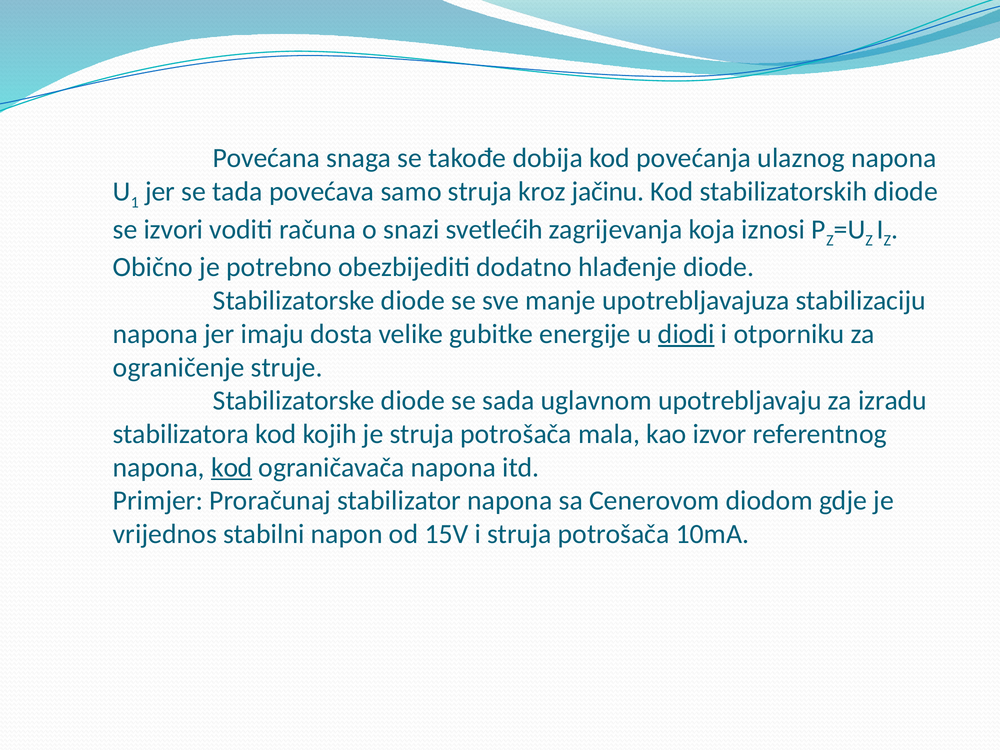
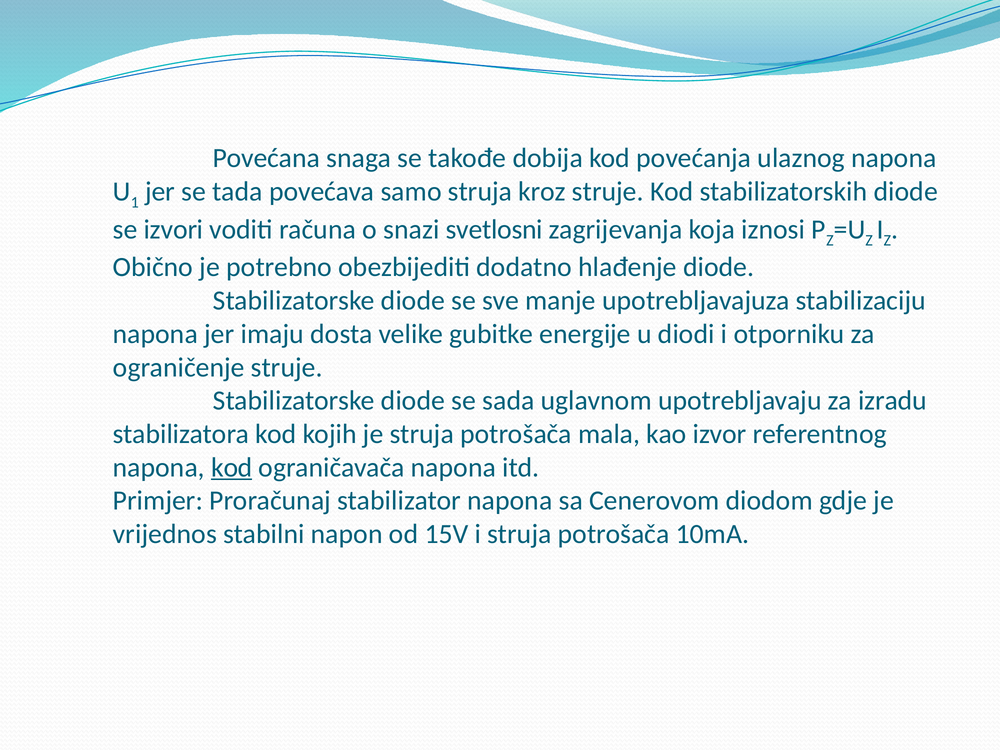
kroz jačinu: jačinu -> struje (608, 191)
svetlećih: svetlećih -> svetlosni (494, 229)
diodi underline: present -> none (686, 334)
